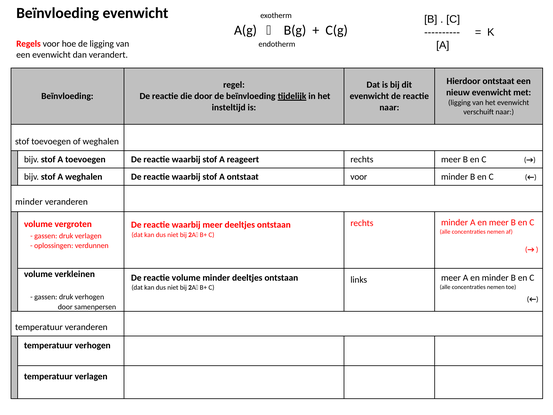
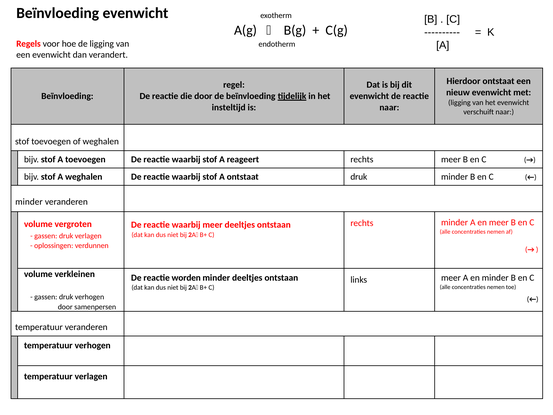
ontstaat voor: voor -> druk (359, 177)
reactie volume: volume -> worden (186, 278)
